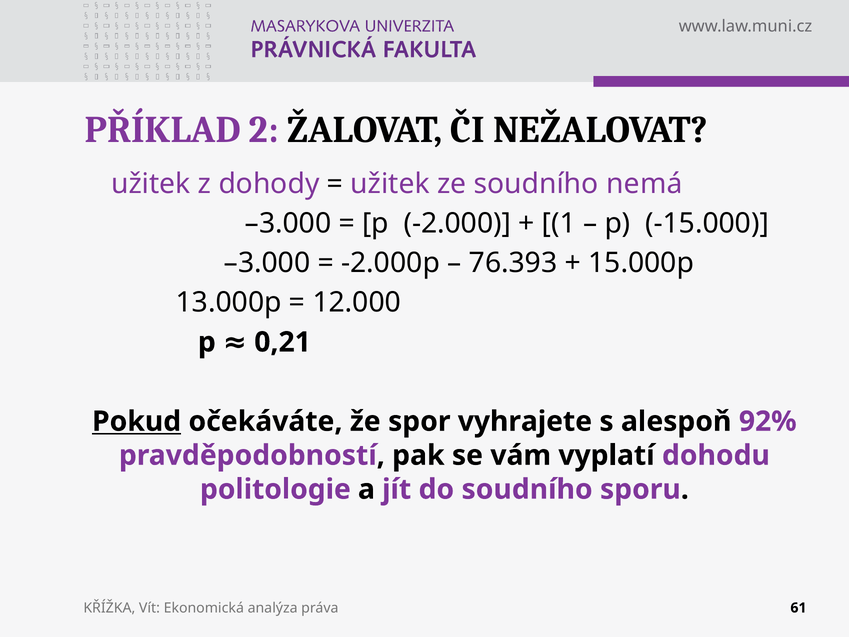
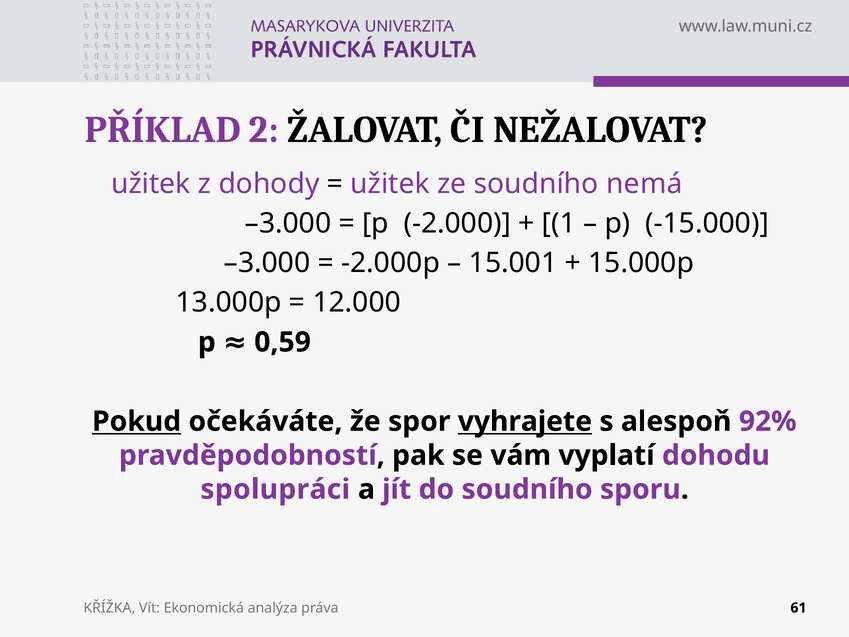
76.393: 76.393 -> 15.001 (513, 263)
0,21: 0,21 -> 0,59 (283, 342)
vyhrajete underline: none -> present (525, 421)
politologie: politologie -> spolupráci (275, 489)
